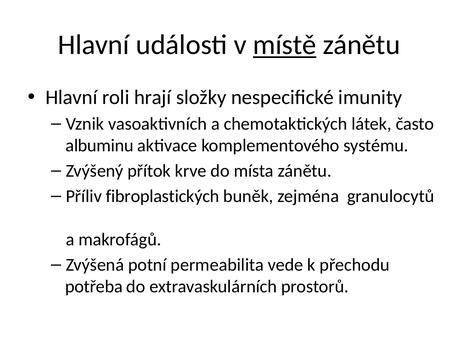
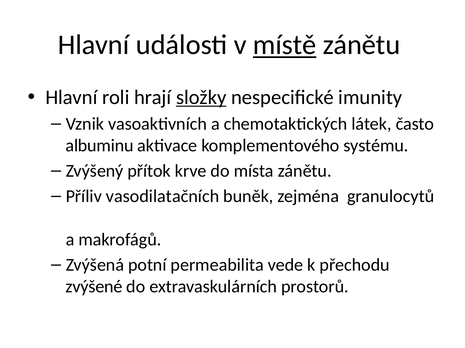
složky underline: none -> present (201, 98)
fibroplastických: fibroplastických -> vasodilatačních (163, 197)
potřeba: potřeba -> zvýšené (94, 287)
